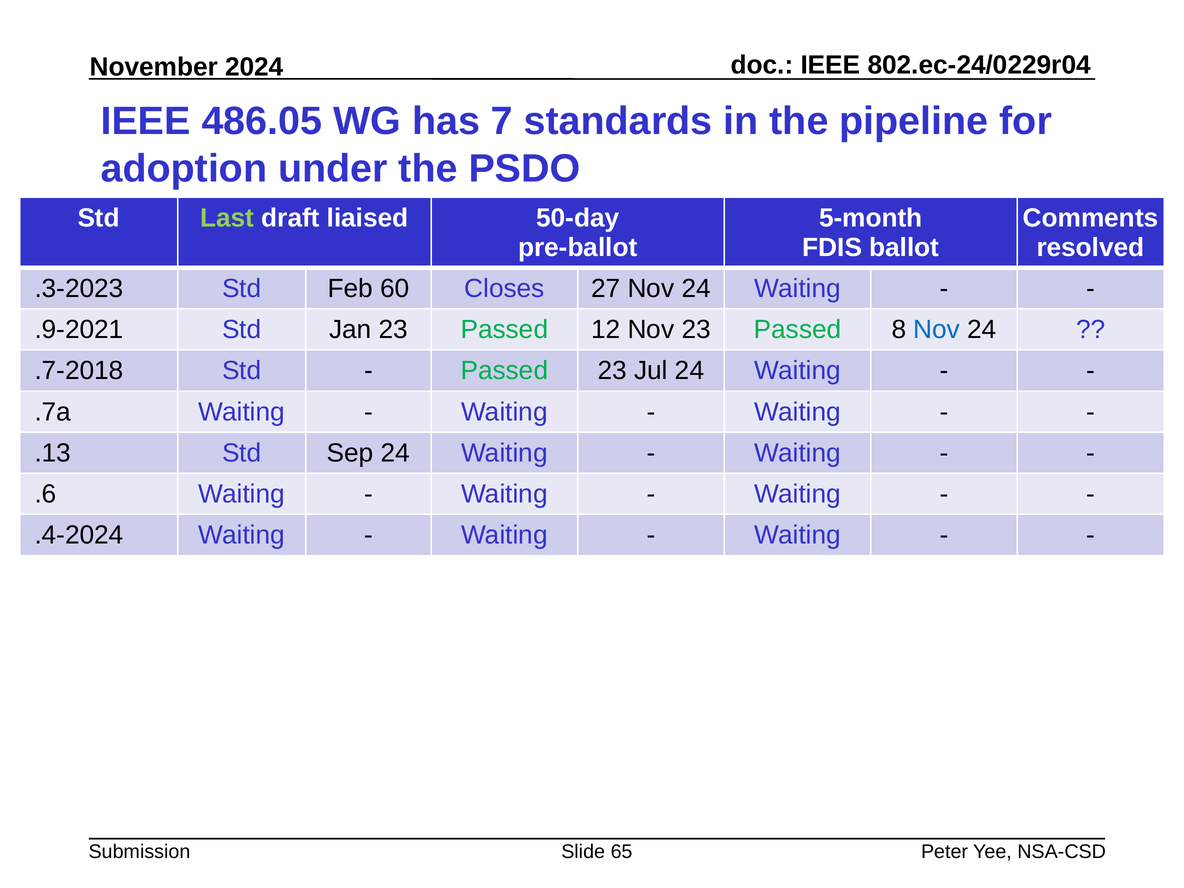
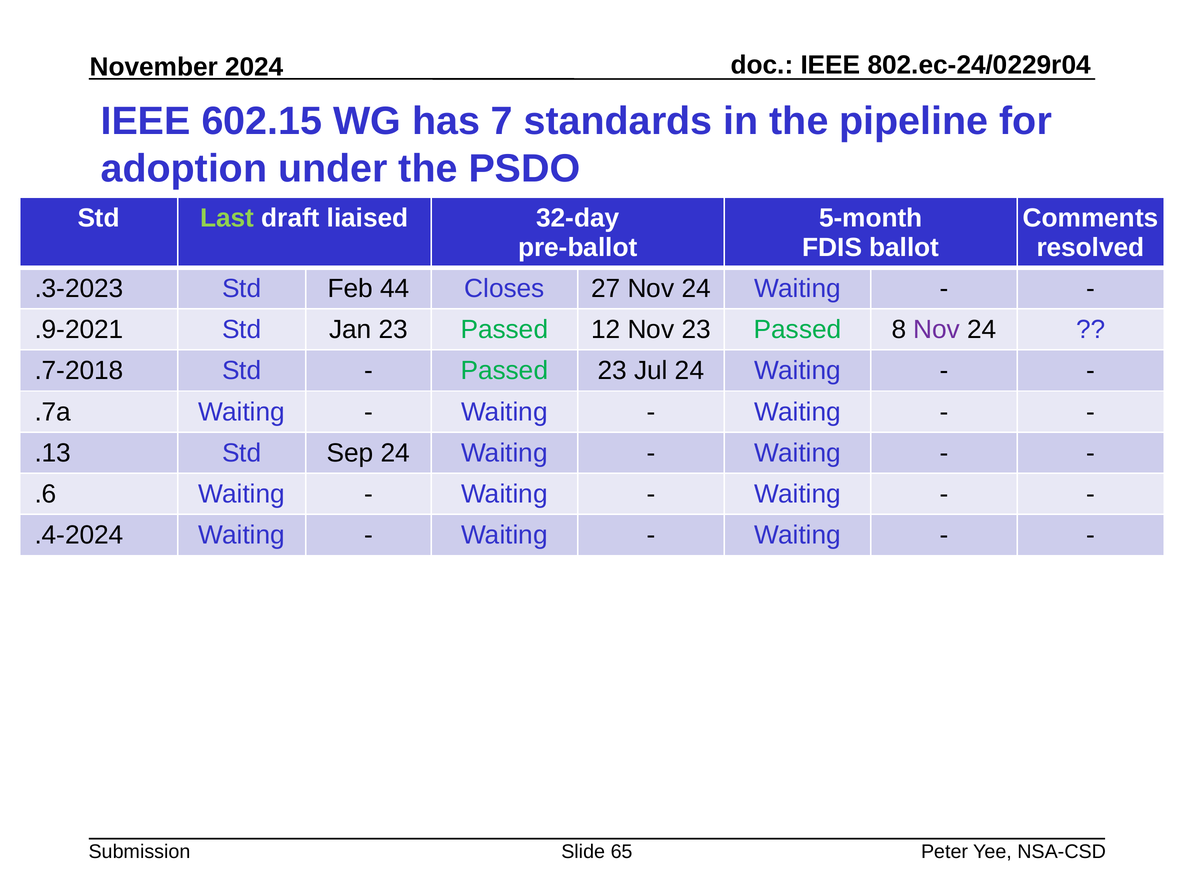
486.05: 486.05 -> 602.15 (262, 121)
50-day: 50-day -> 32-day (578, 218)
60: 60 -> 44 (395, 289)
Nov colour: blue -> purple (937, 330)
